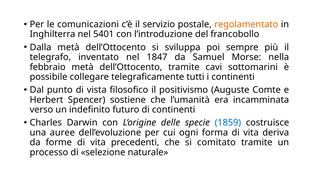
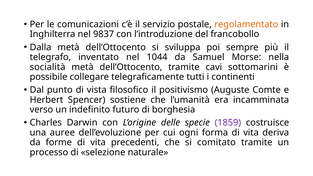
5401: 5401 -> 9837 (104, 34)
1847: 1847 -> 1044 (157, 57)
febbraio: febbraio -> socialità (48, 67)
di continenti: continenti -> borghesia (174, 110)
1859 colour: blue -> purple (228, 123)
